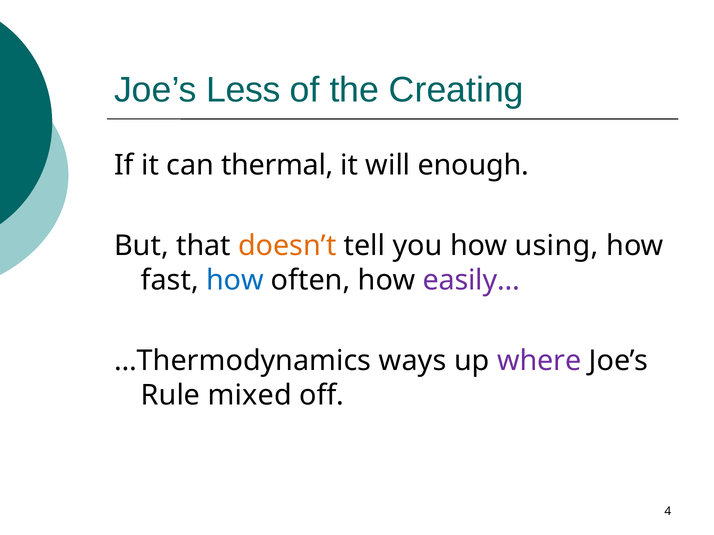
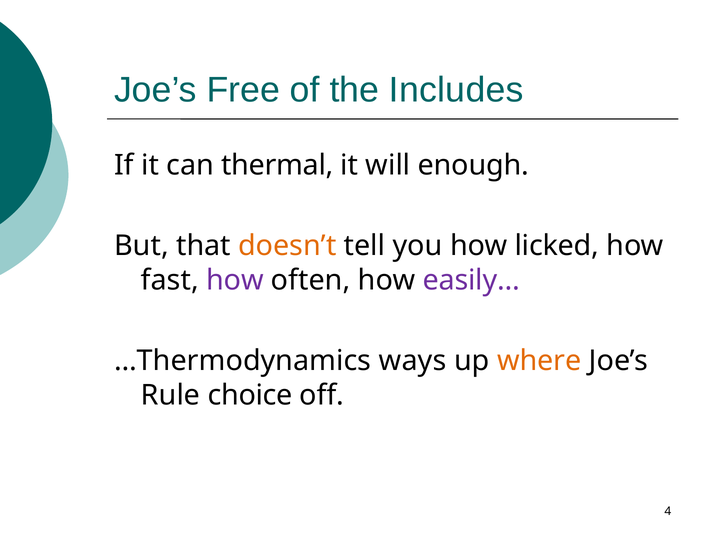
Less: Less -> Free (243, 90)
Creating: Creating -> Includes (456, 90)
using: using -> licked (557, 246)
how colour: blue -> purple (235, 281)
where colour: purple -> orange (539, 361)
mixed: mixed -> choice (250, 396)
